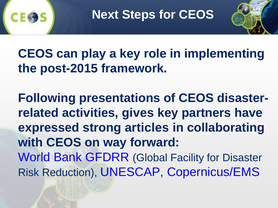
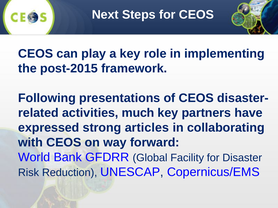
gives: gives -> much (138, 113)
